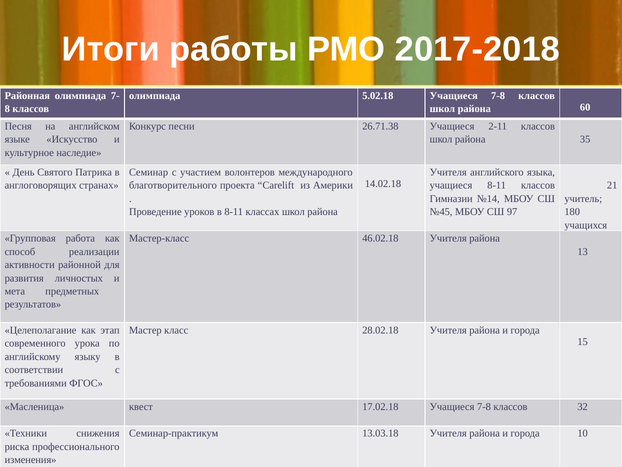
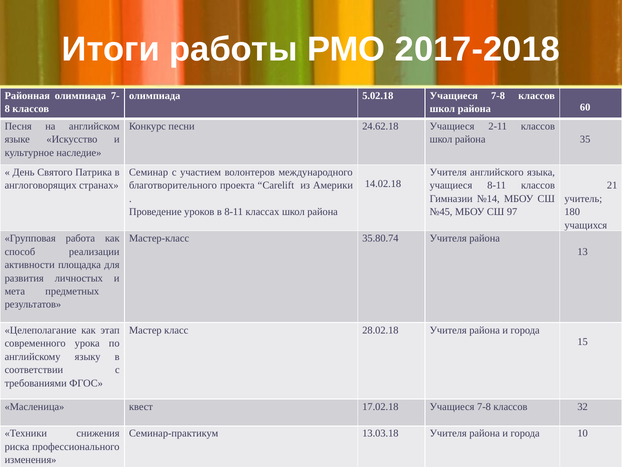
26.71.38: 26.71.38 -> 24.62.18 (380, 126)
46.02.18: 46.02.18 -> 35.80.74 (380, 238)
районной: районной -> площадка (80, 265)
